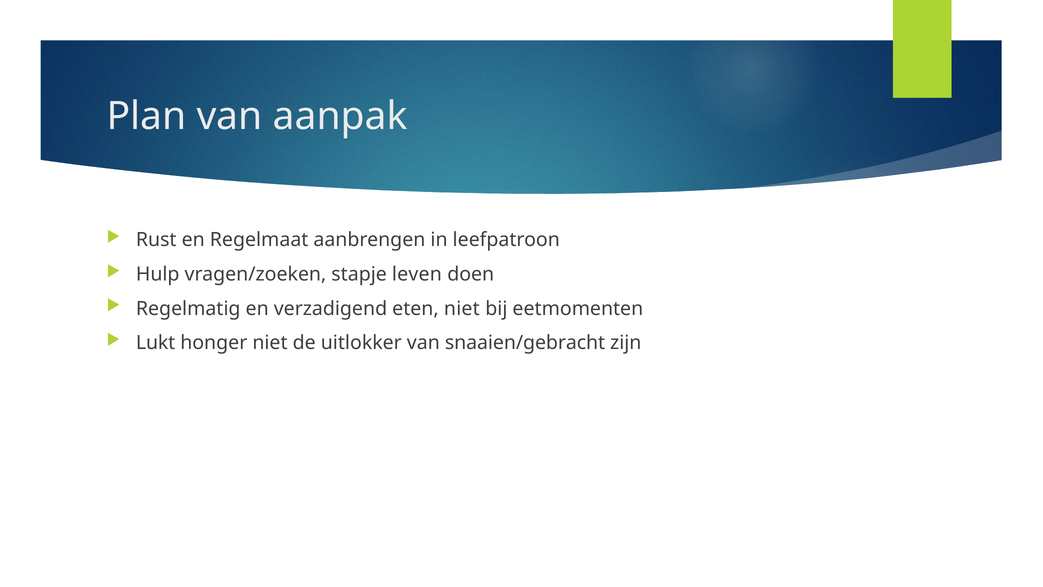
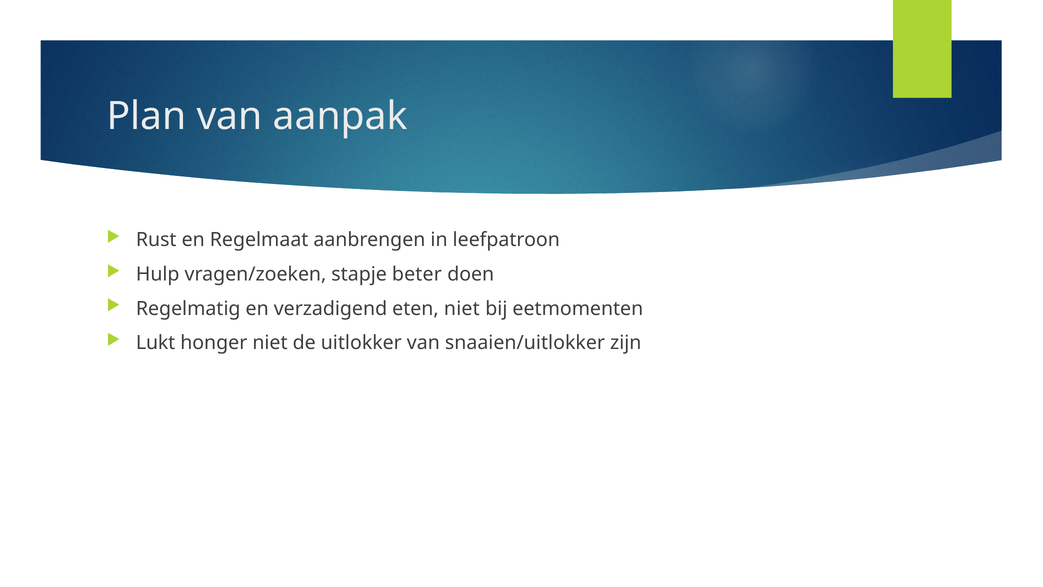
leven: leven -> beter (417, 274)
snaaien/gebracht: snaaien/gebracht -> snaaien/uitlokker (525, 343)
